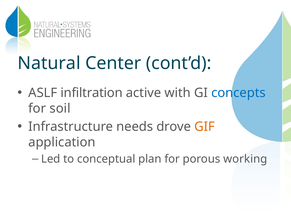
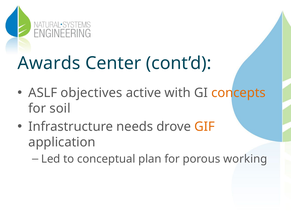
Natural: Natural -> Awards (49, 63)
infiltration: infiltration -> objectives (91, 93)
concepts colour: blue -> orange (238, 93)
